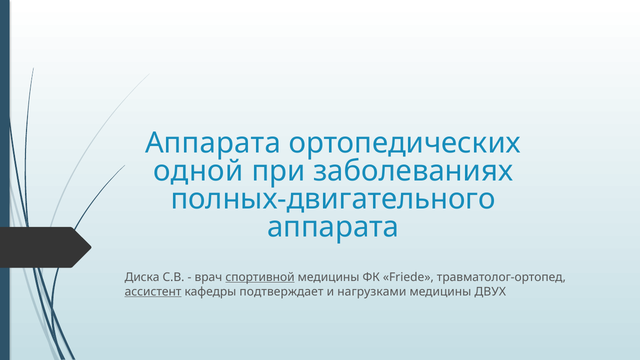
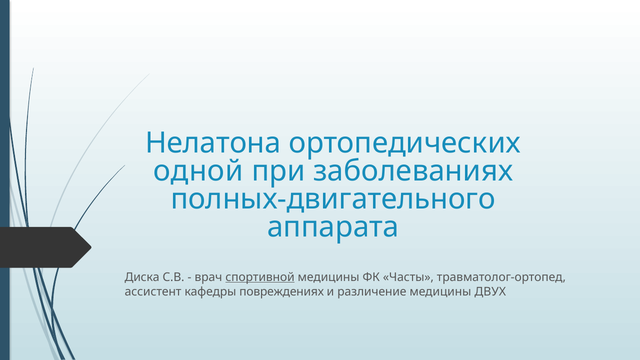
Аппарата: Аппарата -> Нелатона (213, 143)
Friede: Friede -> Часты (408, 277)
ассистент underline: present -> none (153, 292)
подтверждает: подтверждает -> повреждениях (282, 292)
нагрузками: нагрузками -> различение (372, 292)
